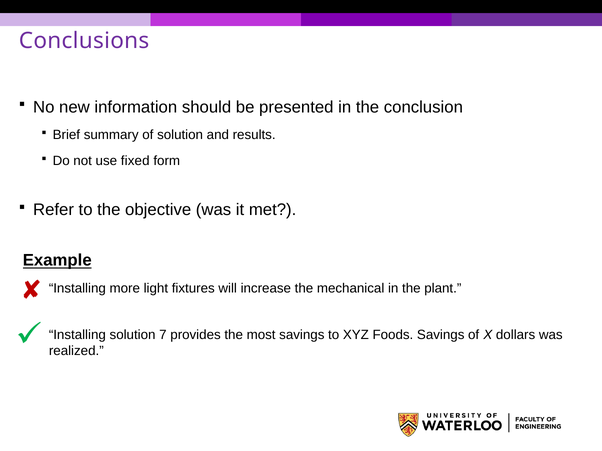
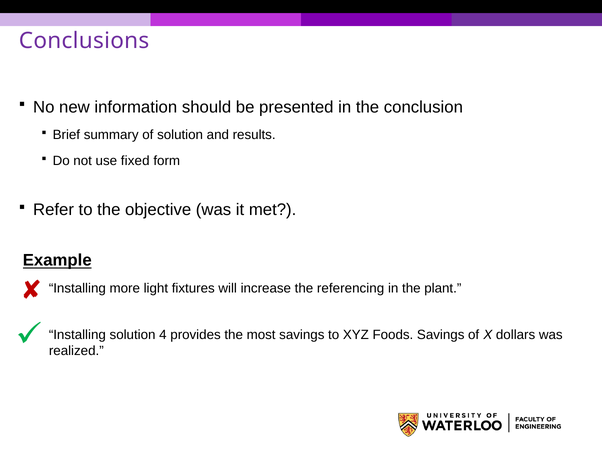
mechanical: mechanical -> referencing (351, 289)
7: 7 -> 4 (163, 335)
